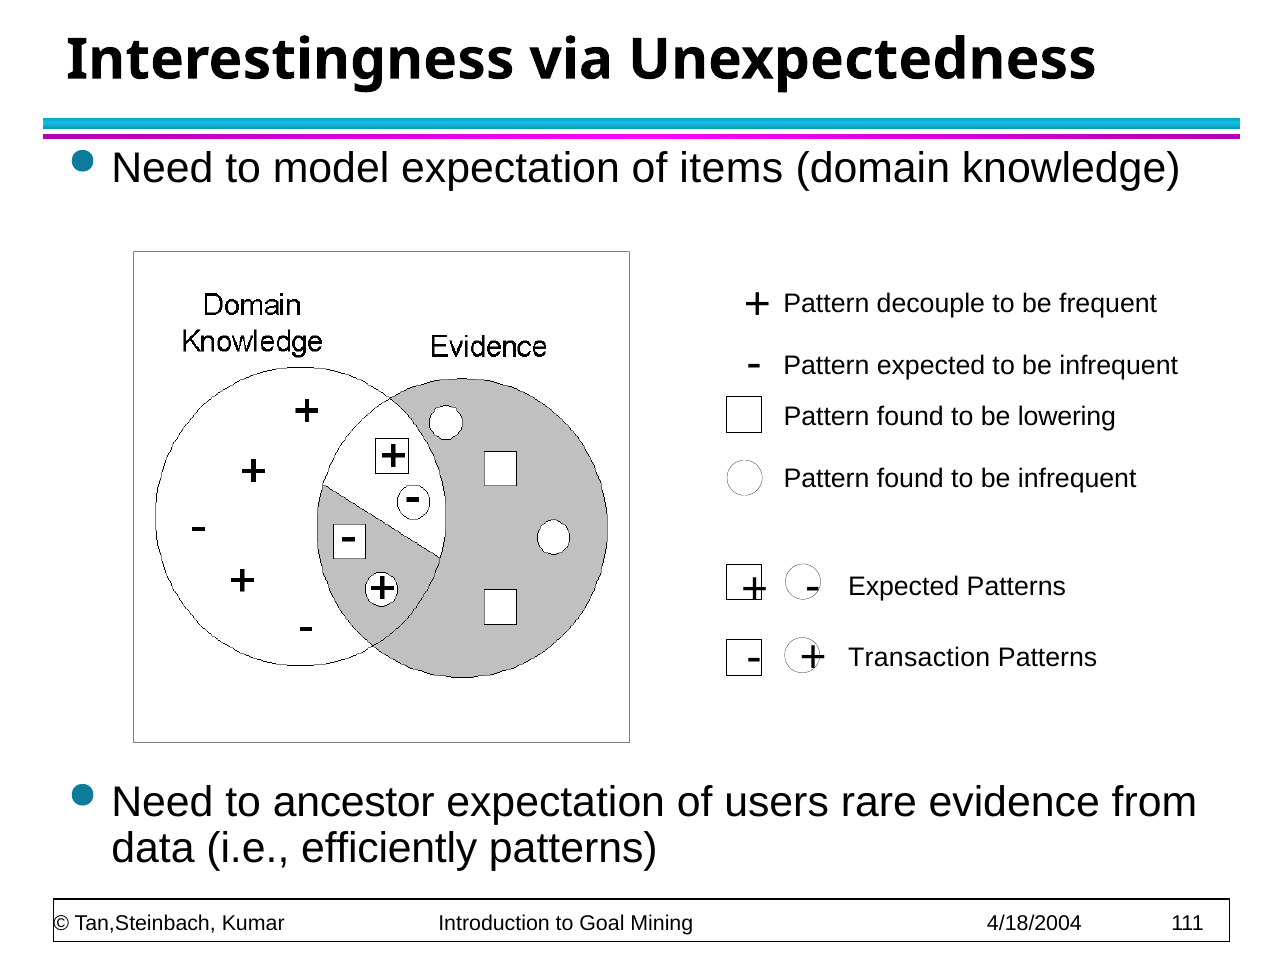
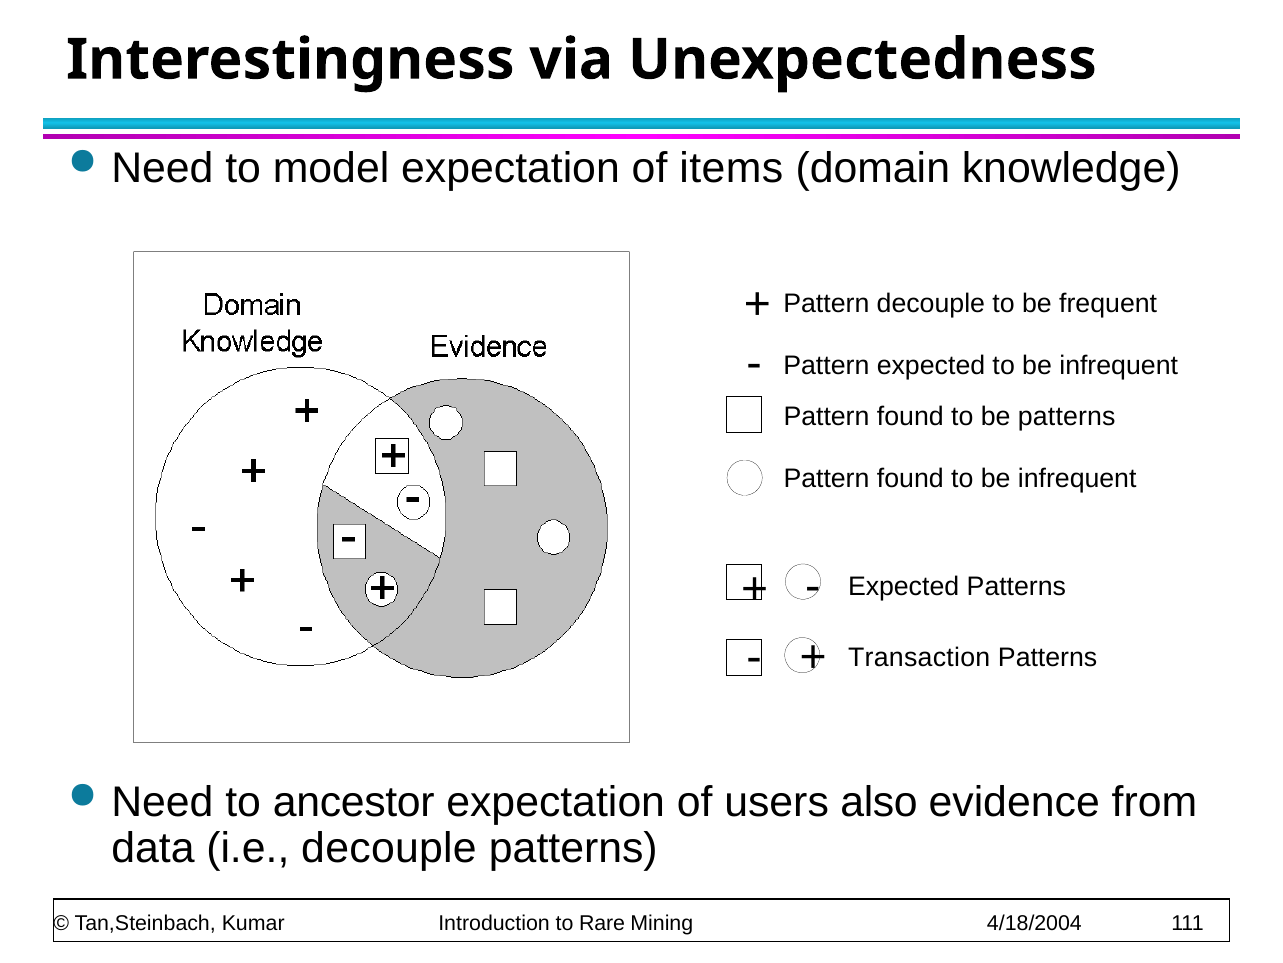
be lowering: lowering -> patterns (1067, 416)
rare: rare -> also (879, 801)
i.e efficiently: efficiently -> decouple (389, 848)
Goal: Goal -> Rare (602, 922)
